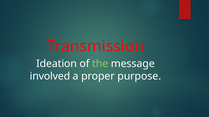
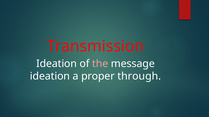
the colour: light green -> pink (100, 64)
involved: involved -> ideation (50, 77)
purpose: purpose -> through (139, 77)
